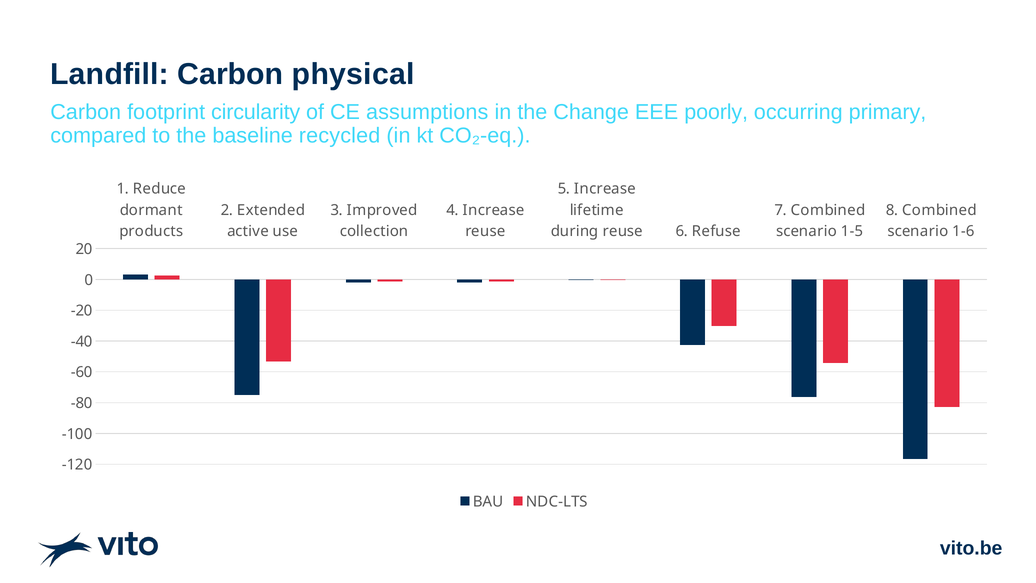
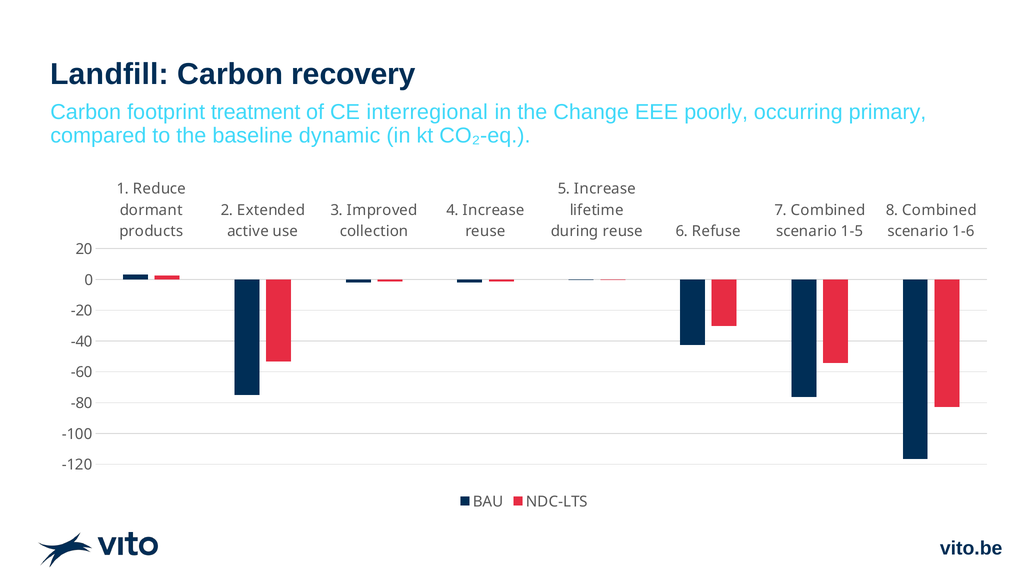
physical: physical -> recovery (354, 74)
circularity: circularity -> treatment (256, 112)
assumptions: assumptions -> interregional (427, 112)
recycled: recycled -> dynamic (340, 135)
